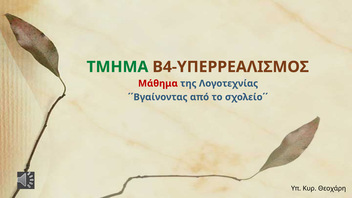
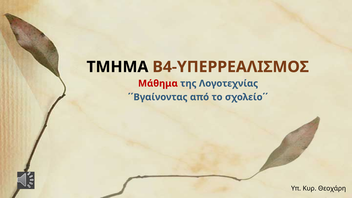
ΤΜΗΜΑ colour: green -> black (117, 67)
